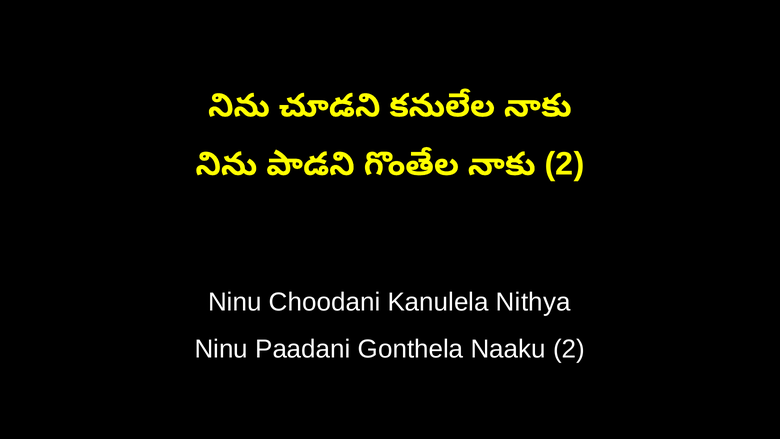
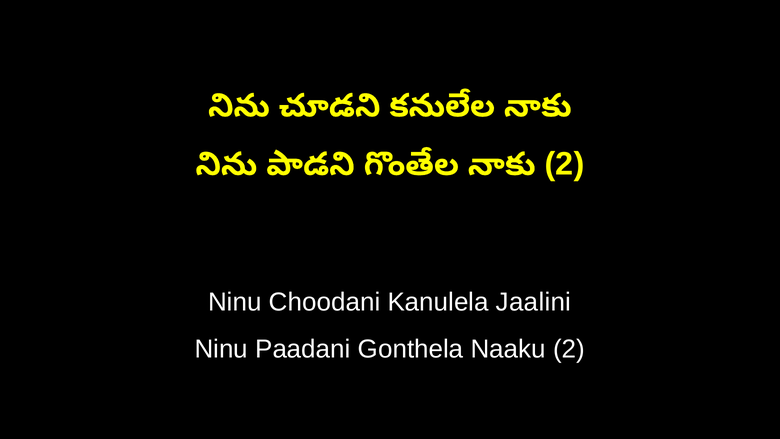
Nithya: Nithya -> Jaalini (533, 302)
